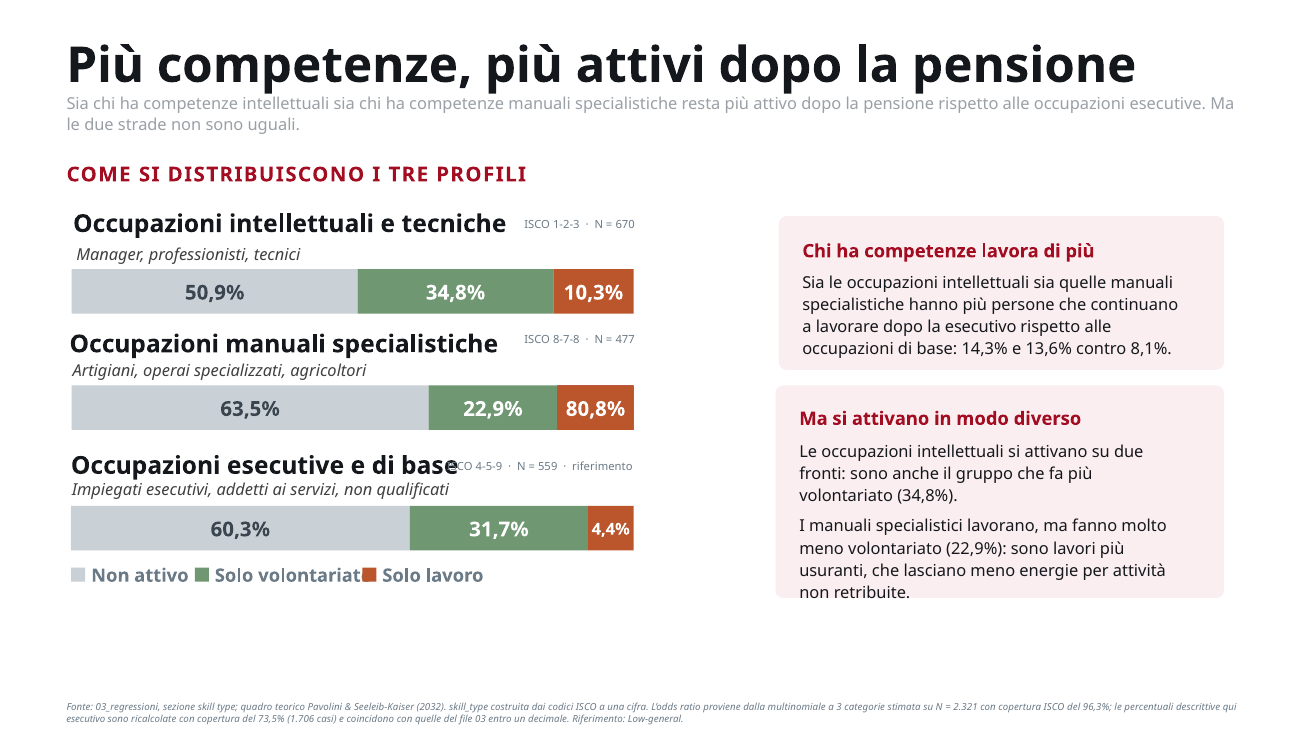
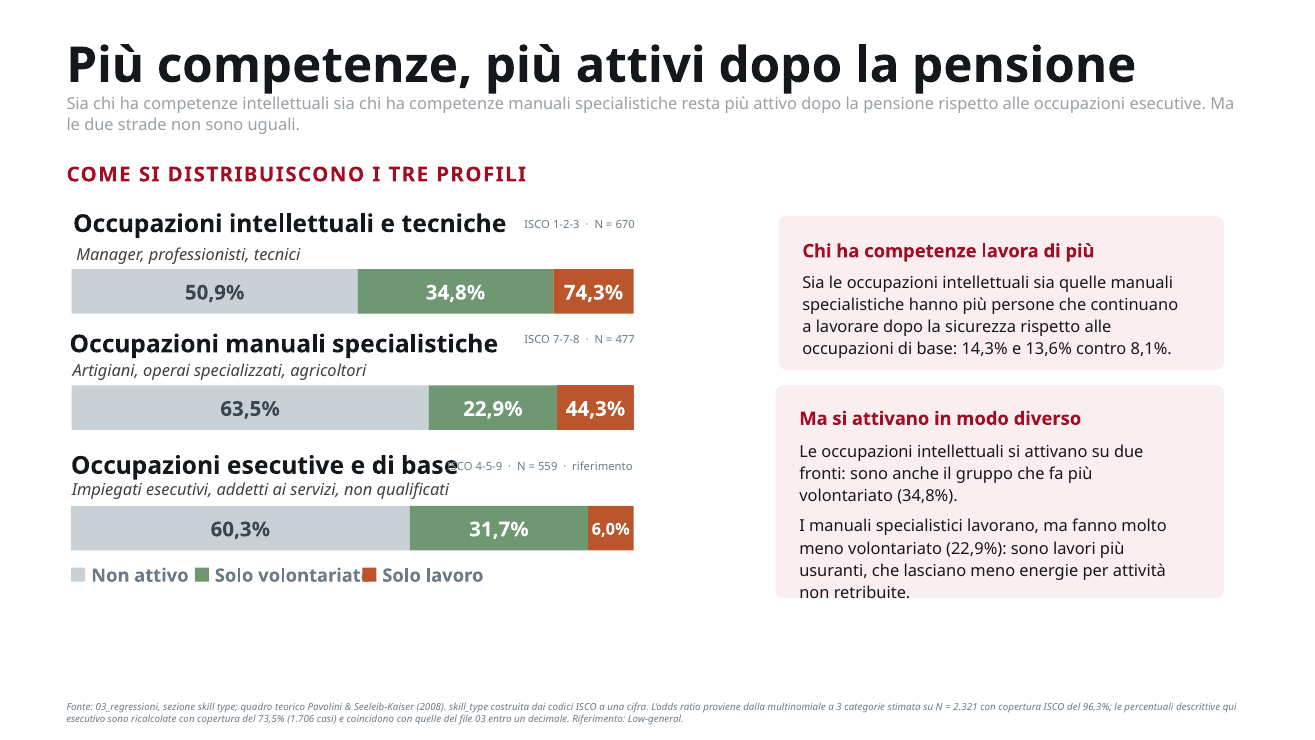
10,3%: 10,3% -> 74,3% (593, 293)
la esecutivo: esecutivo -> sicurezza (981, 327)
8-7-8: 8-7-8 -> 7-7-8 (566, 339)
80,8%: 80,8% -> 44,3% (596, 409)
4,4%: 4,4% -> 6,0% (611, 529)
2032: 2032 -> 2008 (432, 707)
